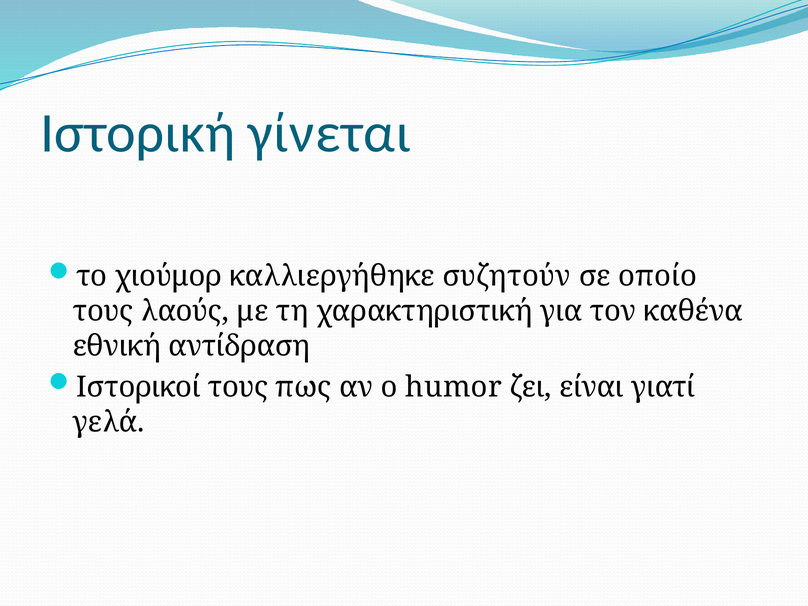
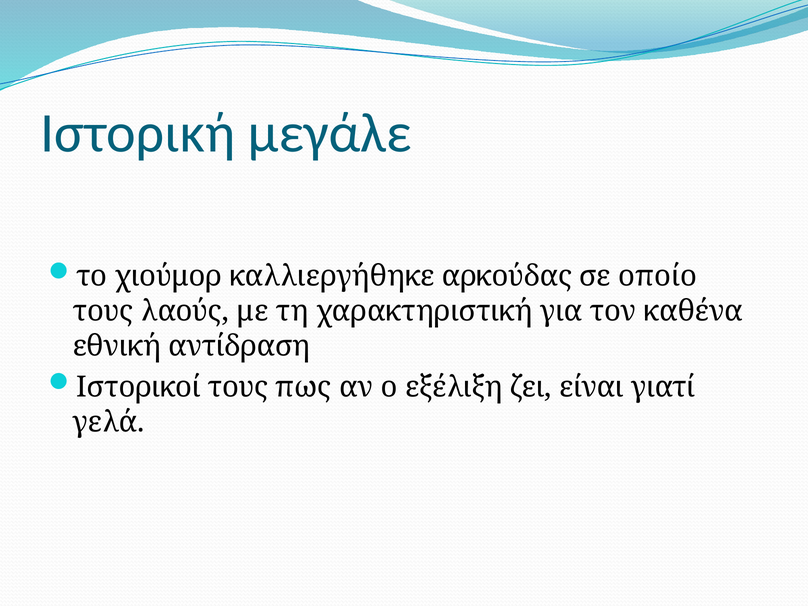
γίνεται: γίνεται -> μεγάλε (330, 133)
συζητούν: συζητούν -> αρκούδας (507, 276)
humor: humor -> εξέλιξη (454, 387)
